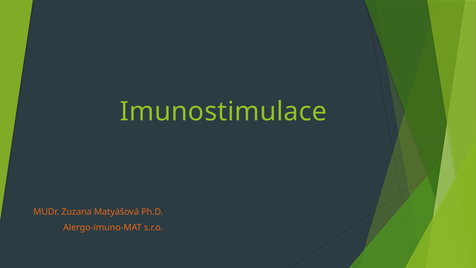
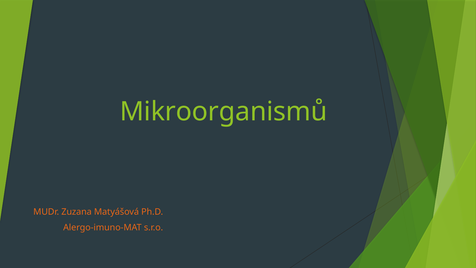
Imunostimulace: Imunostimulace -> Mikroorganismů (224, 112)
